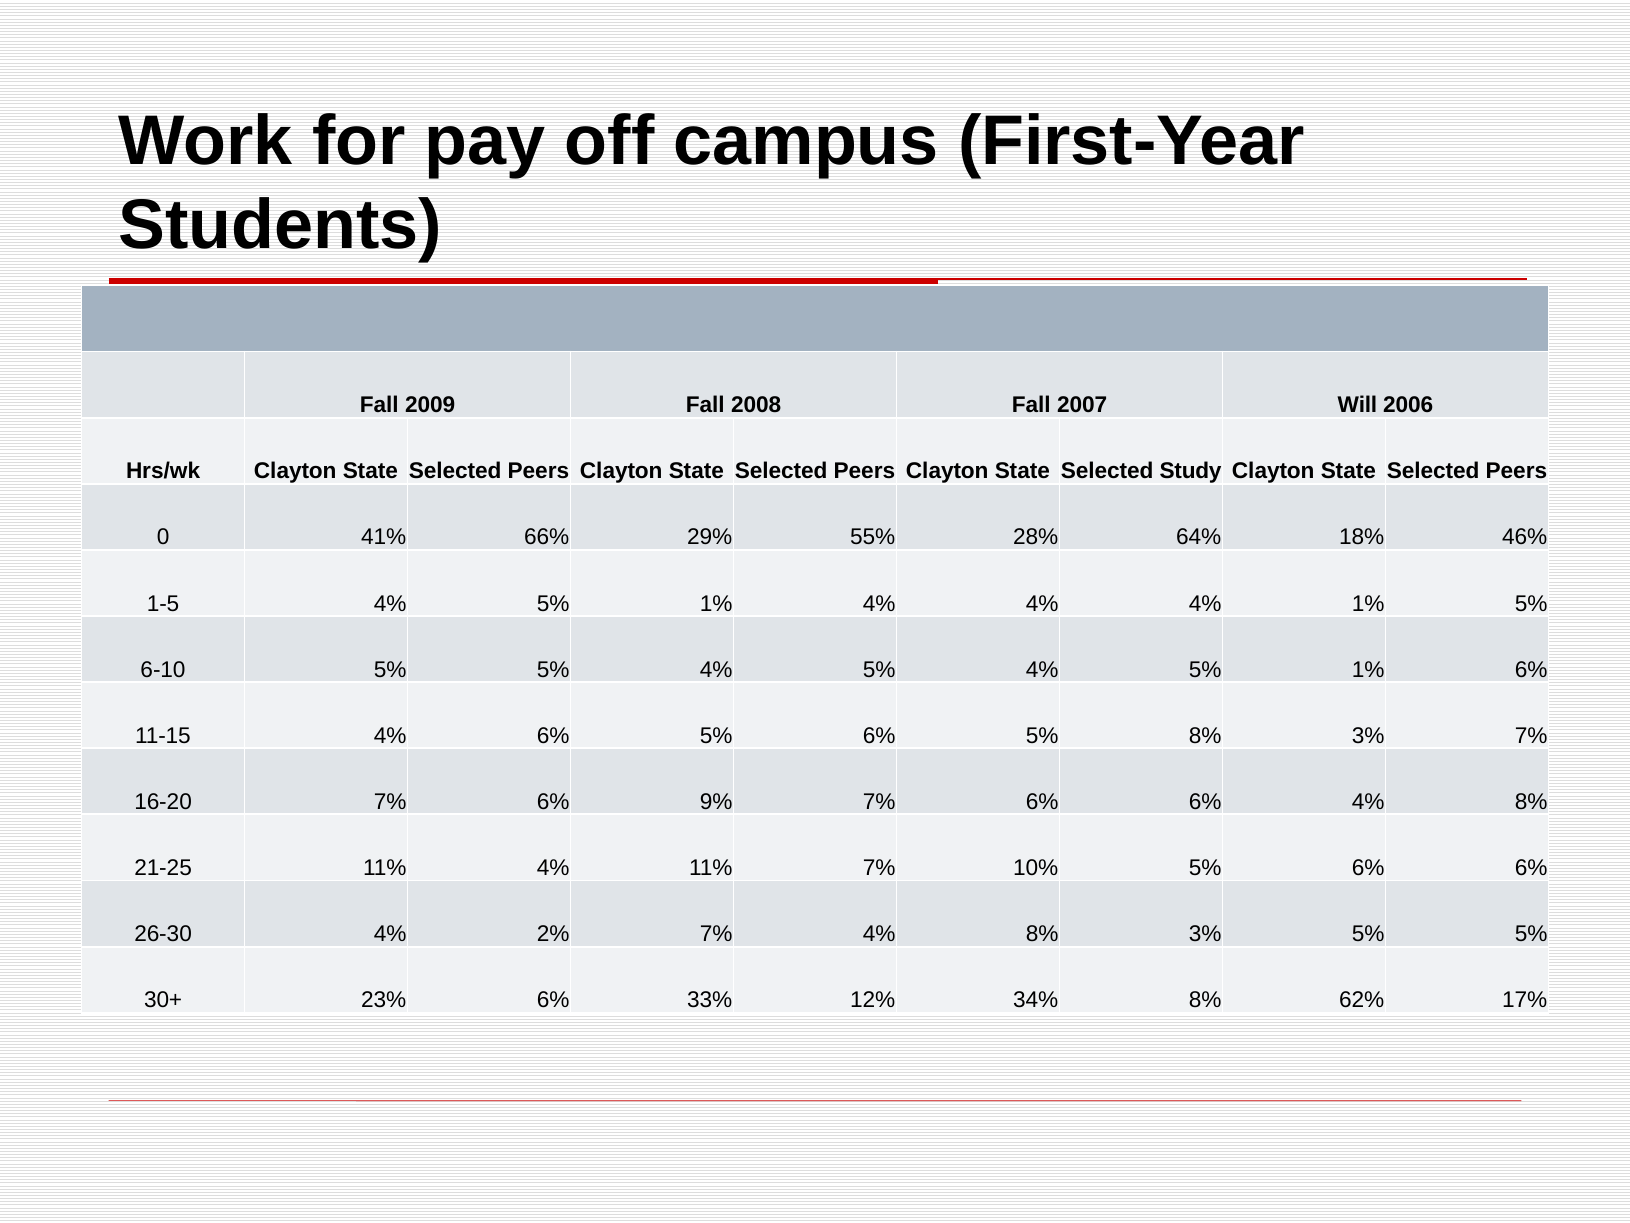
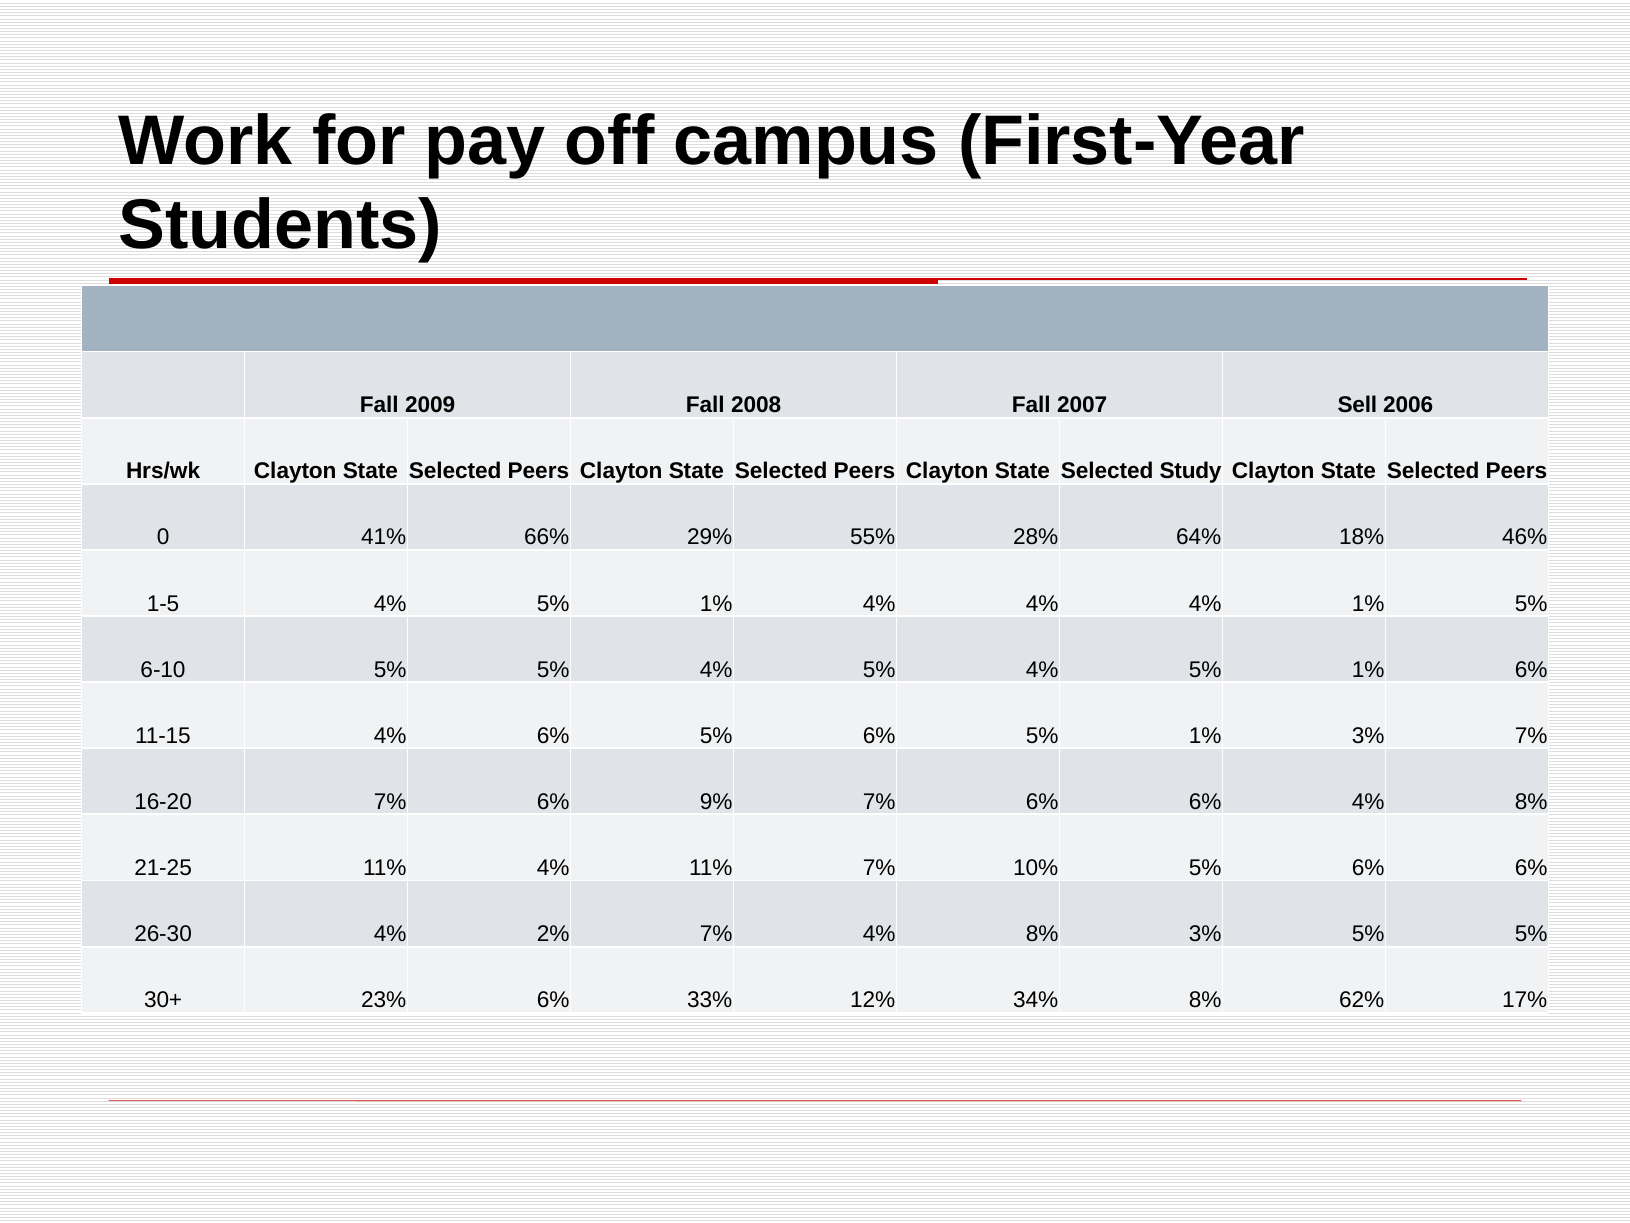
Will: Will -> Sell (1357, 405)
6% 5% 8%: 8% -> 1% (1205, 736)
